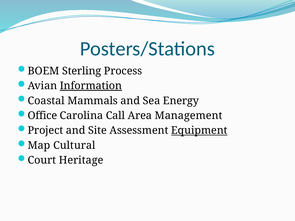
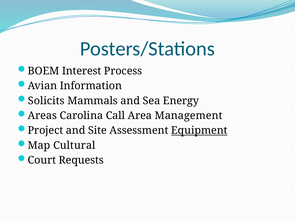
Sterling: Sterling -> Interest (82, 71)
Information underline: present -> none (91, 86)
Coastal: Coastal -> Solicits (46, 101)
Office: Office -> Areas (42, 116)
Heritage: Heritage -> Requests (81, 160)
